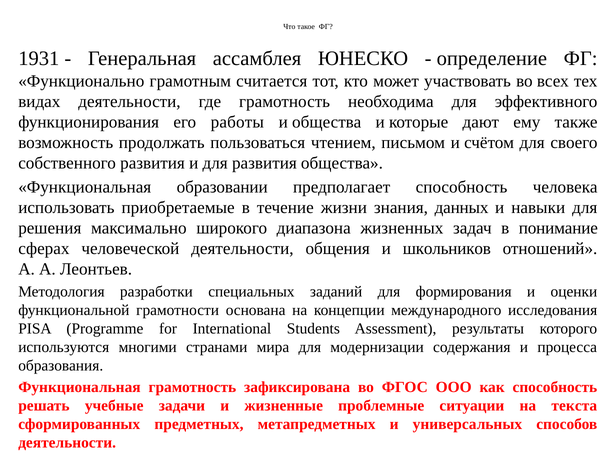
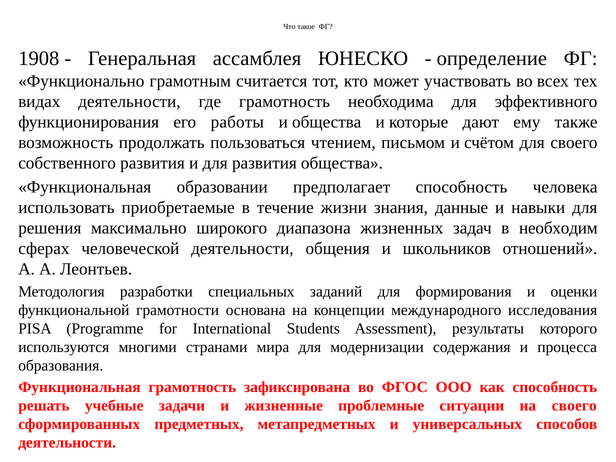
1931: 1931 -> 1908 (39, 59)
данных: данных -> данные (462, 208)
понимание: понимание -> необходим (558, 228)
на текста: текста -> своего (574, 406)
